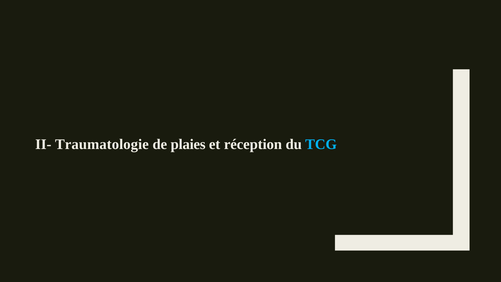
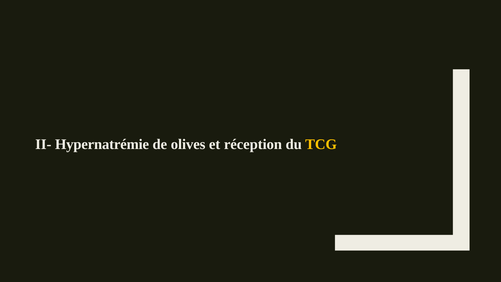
Traumatologie: Traumatologie -> Hypernatrémie (102, 144)
plaies: plaies -> olives (188, 144)
TCG colour: light blue -> yellow (321, 144)
